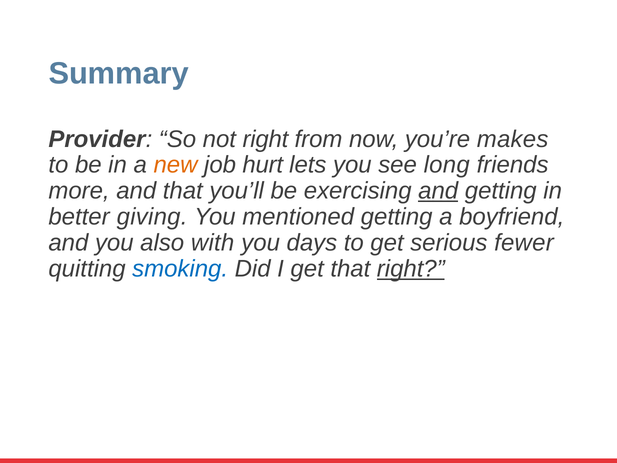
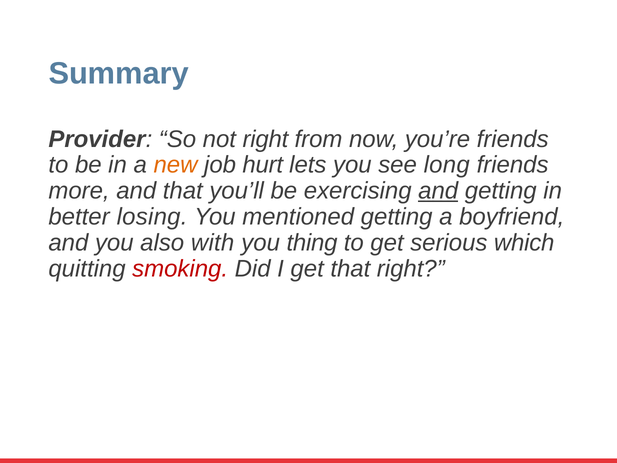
you’re makes: makes -> friends (513, 139)
giving: giving -> losing (152, 217)
days: days -> thing (312, 243)
fewer: fewer -> which (524, 243)
smoking colour: blue -> red (180, 269)
right underline: present -> none (411, 269)
